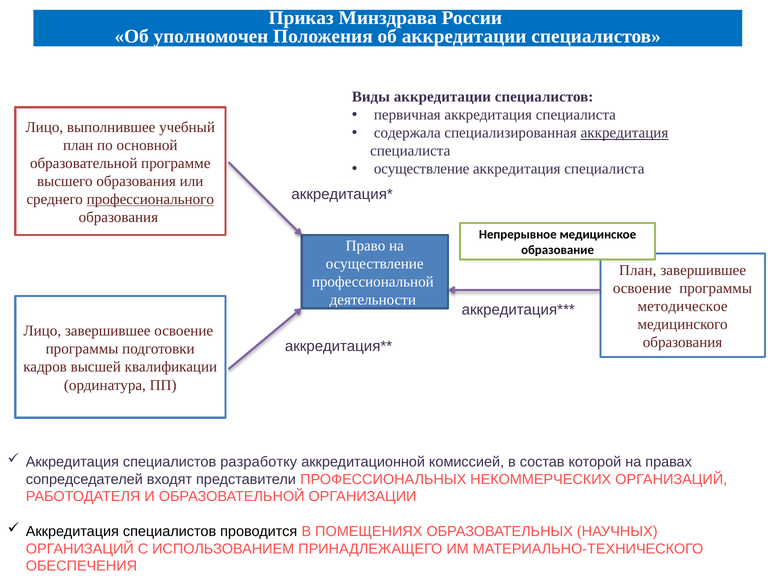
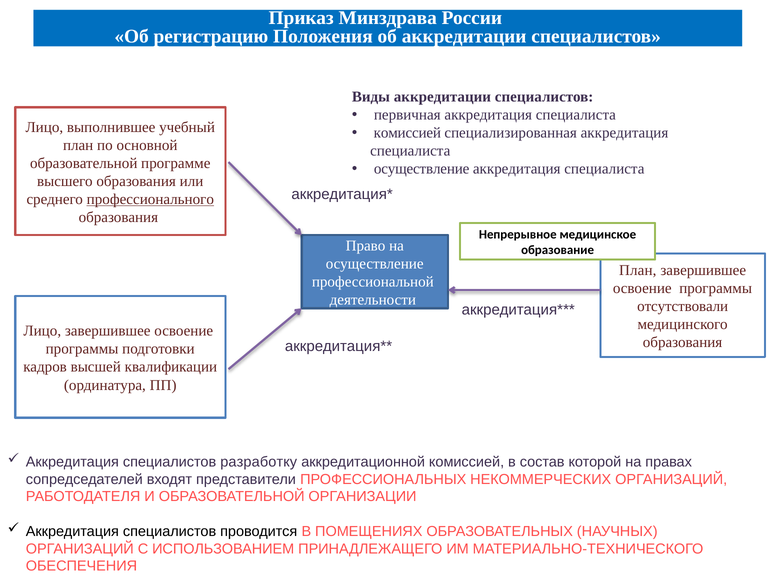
уполномочен: уполномочен -> регистрацию (211, 37)
содержала: содержала -> комиссией (407, 133)
аккредитация underline: present -> none (625, 133)
методическое: методическое -> отсутствовали (683, 306)
